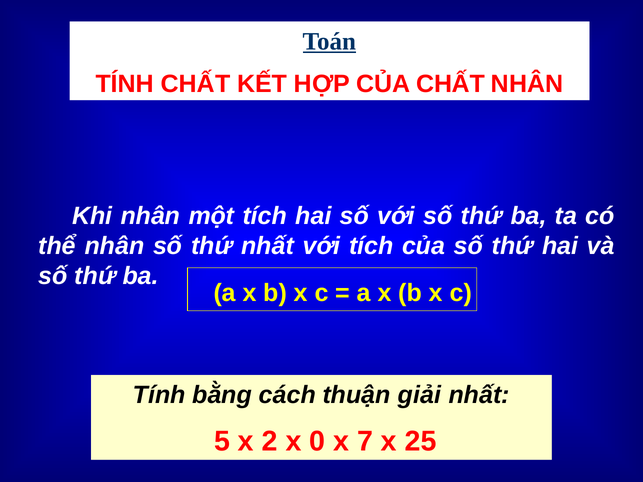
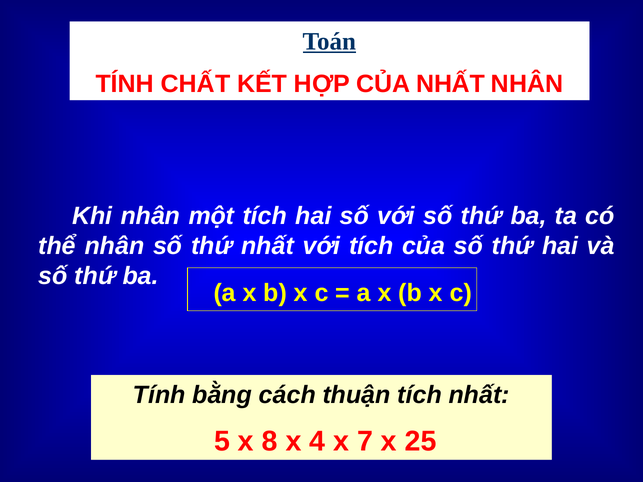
CỦA CHẤT: CHẤT -> NHẤT (451, 84)
thuận giải: giải -> tích (420, 395)
2: 2 -> 8 (270, 442)
0: 0 -> 4 (317, 442)
